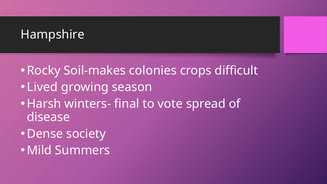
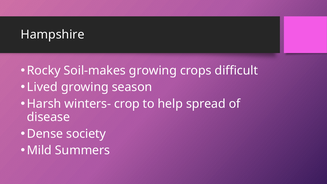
Soil-makes colonies: colonies -> growing (153, 70)
final: final -> crop (127, 104)
vote: vote -> help (170, 104)
